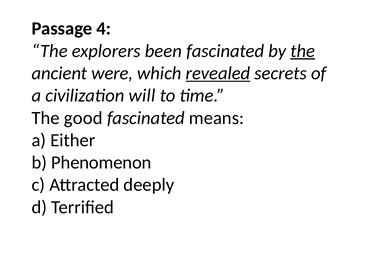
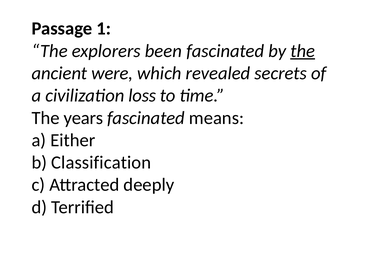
4: 4 -> 1 (104, 29)
revealed underline: present -> none (218, 73)
will: will -> loss (142, 96)
good: good -> years (83, 118)
Phenomenon: Phenomenon -> Classification (101, 163)
